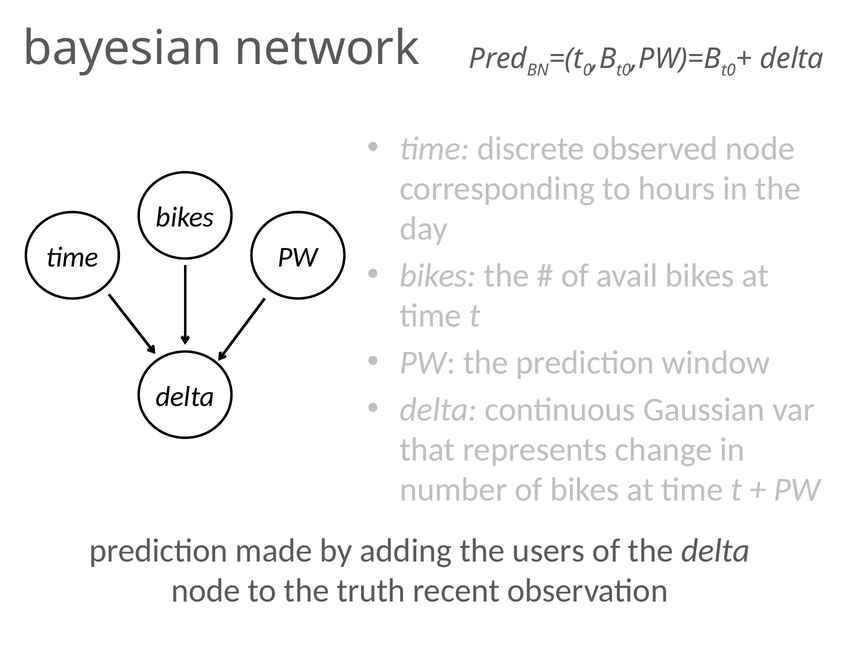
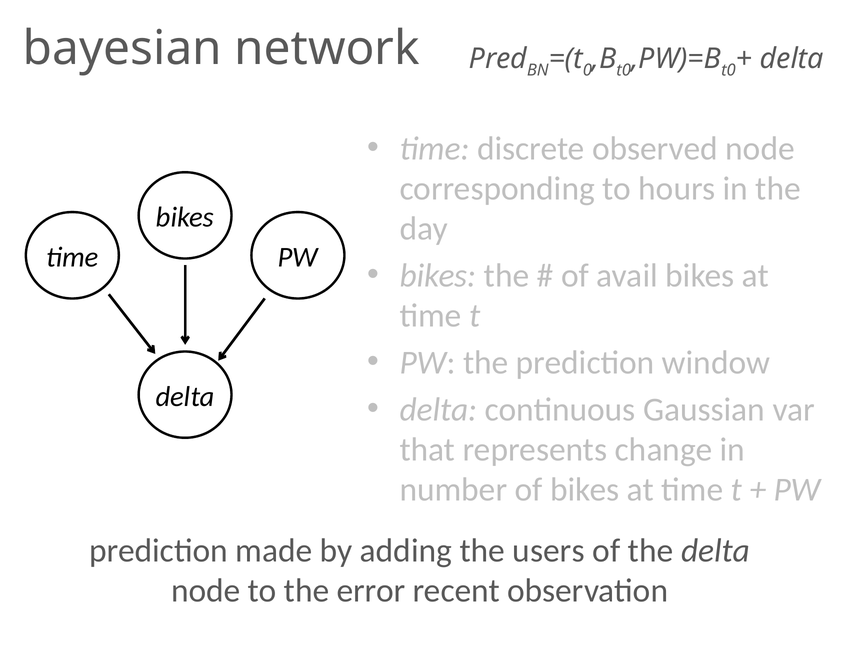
truth: truth -> error (371, 591)
